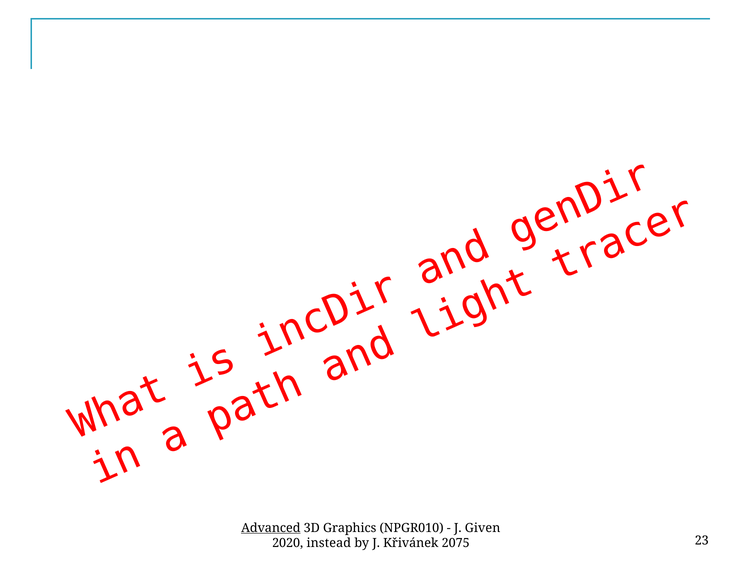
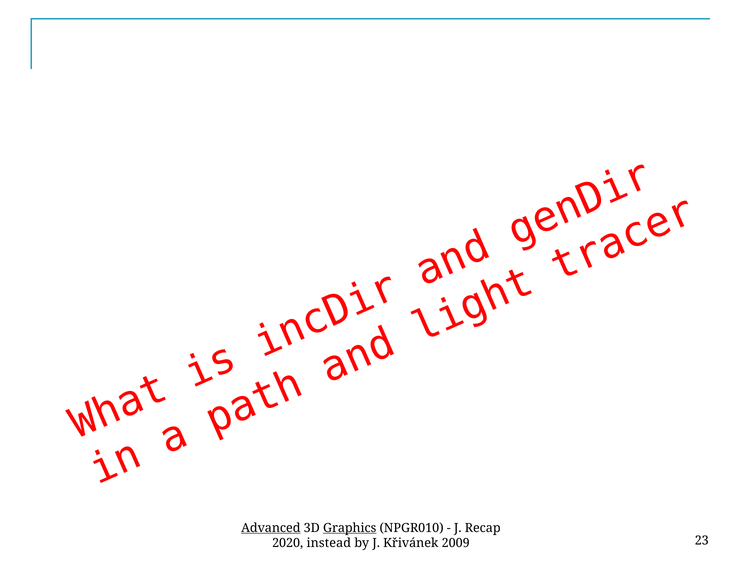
Graphics underline: none -> present (350, 527)
Given: Given -> Recap (483, 527)
2075: 2075 -> 2009 (456, 542)
